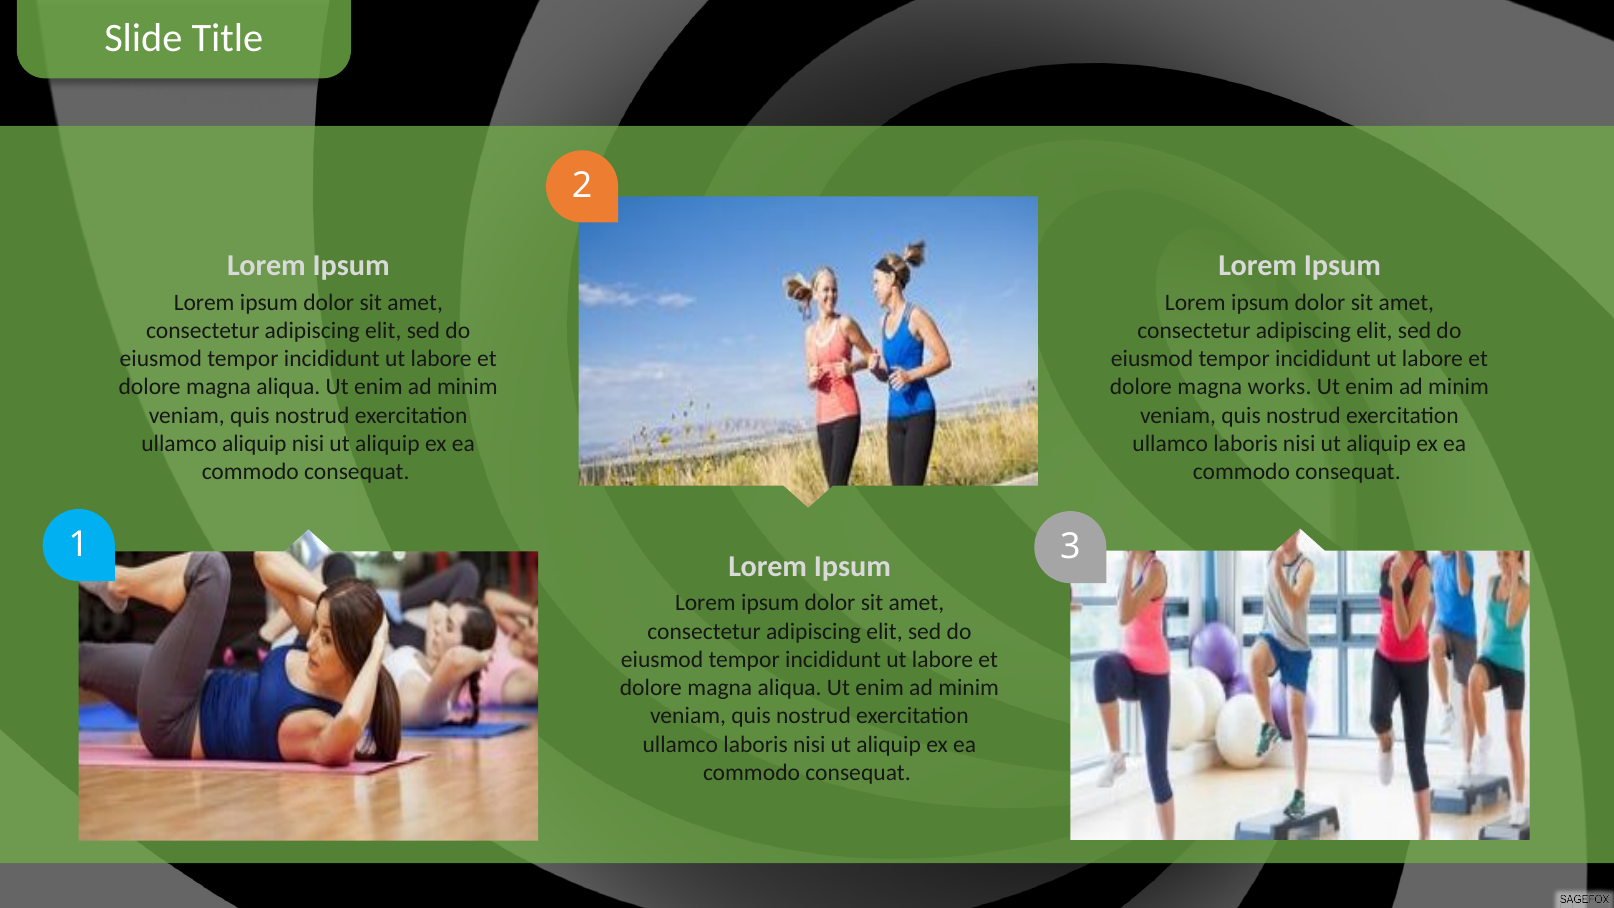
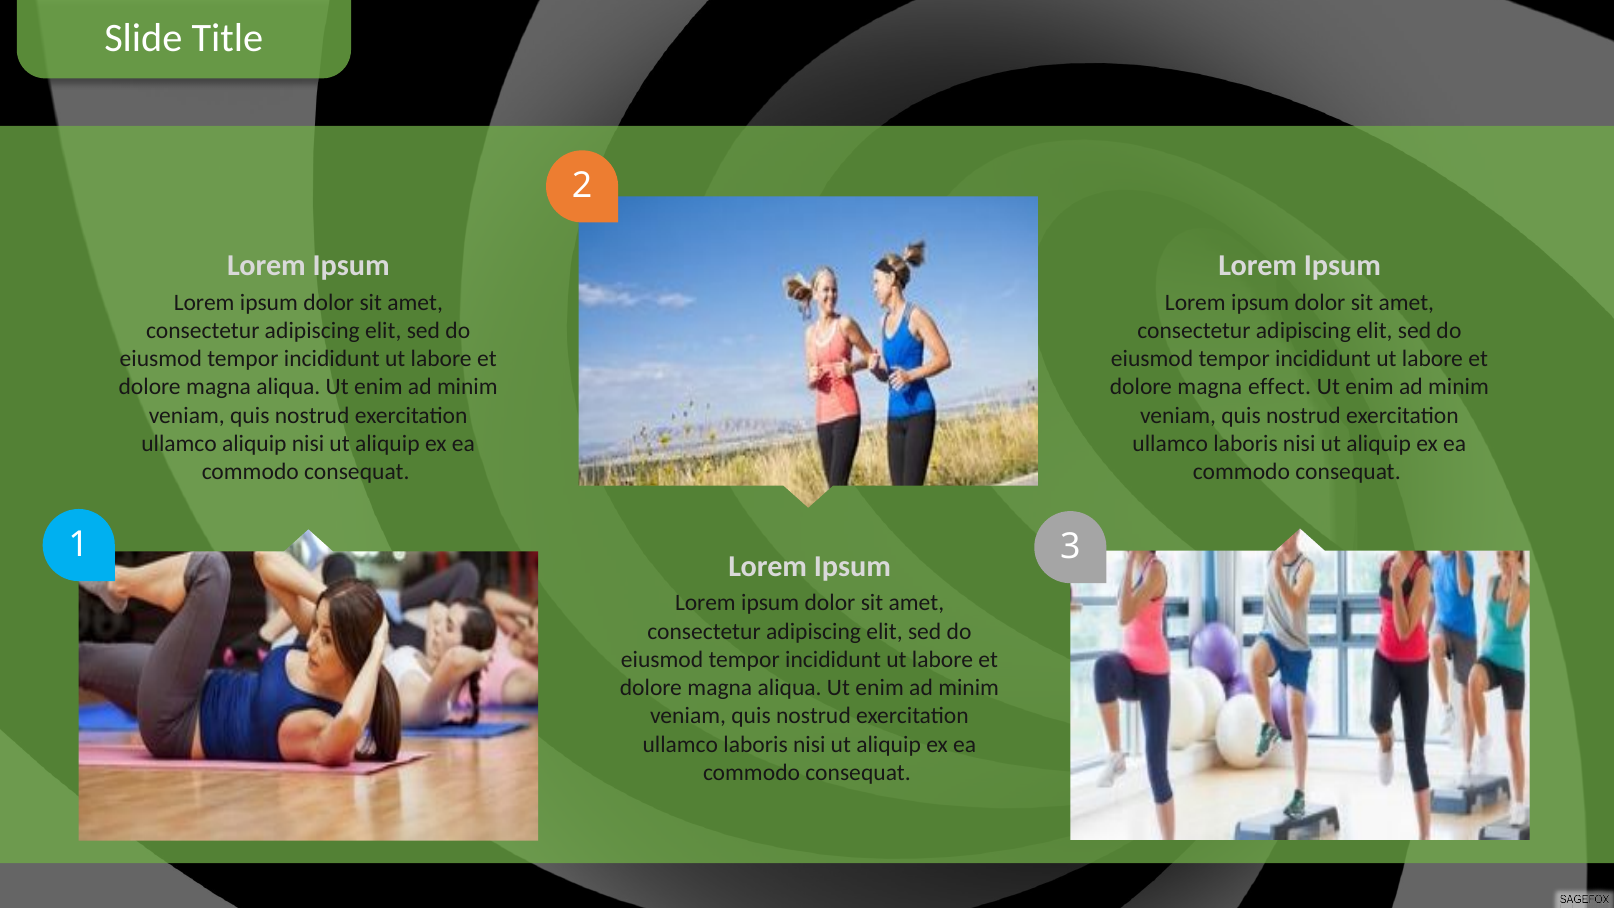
works: works -> effect (1280, 387)
